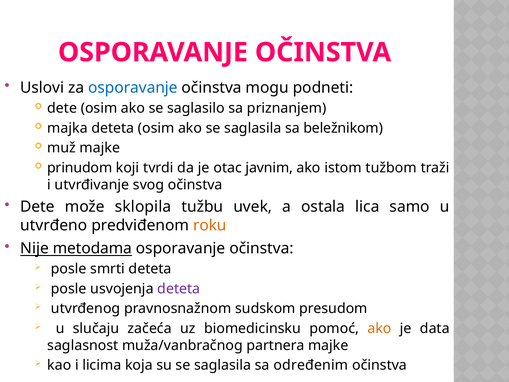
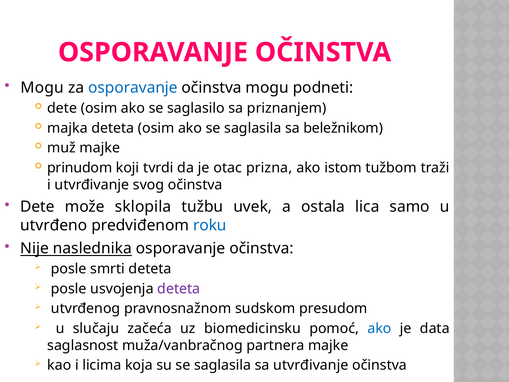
Uslovi: Uslovi -> Mogu (42, 88)
javnim: javnim -> prizna (269, 168)
roku colour: orange -> blue (210, 225)
metodama: metodama -> naslednika (92, 248)
ako colour: orange -> blue (379, 328)
sa određenim: određenim -> utvrđivanje (311, 365)
